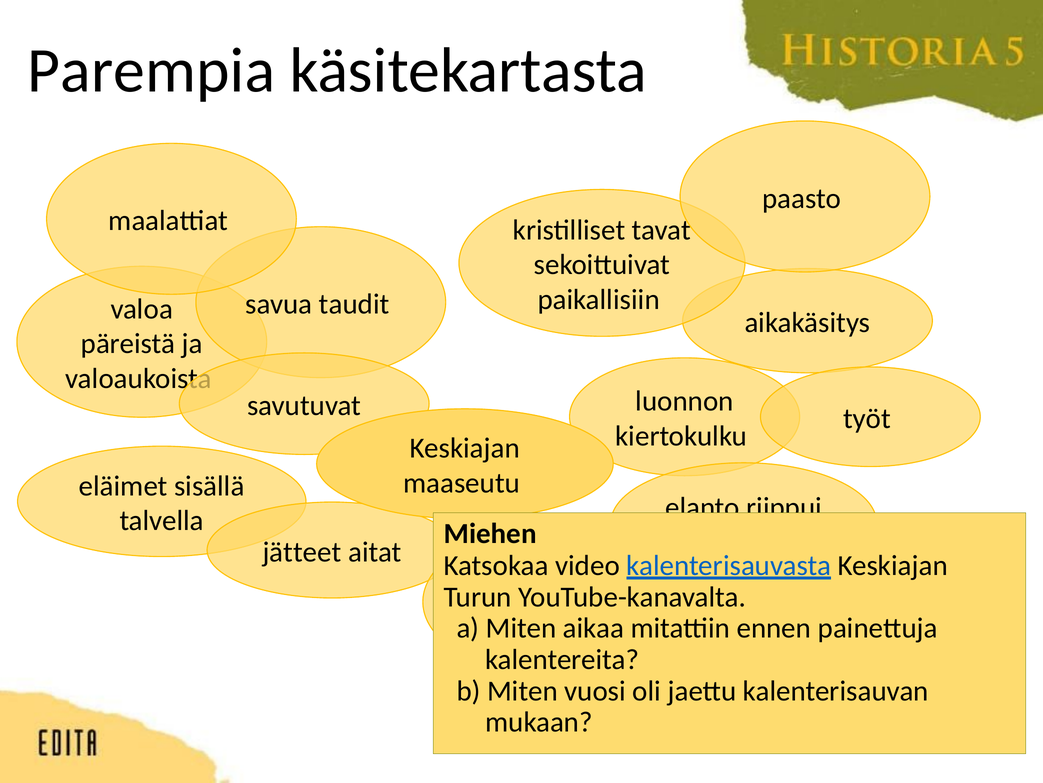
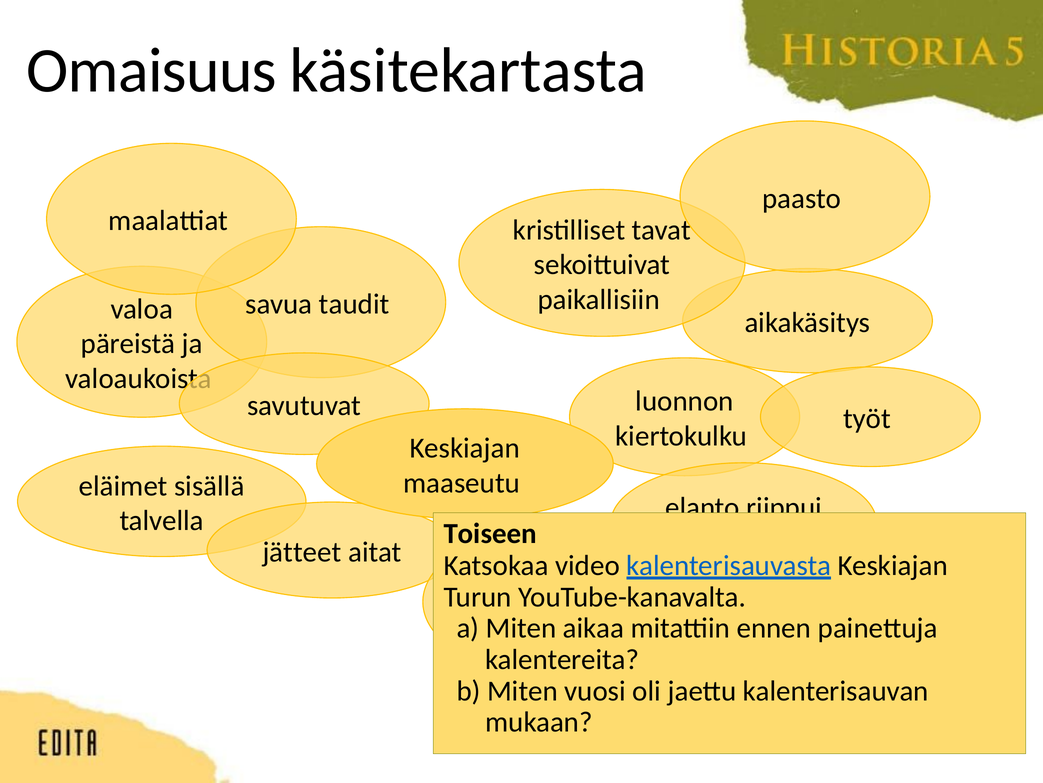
Parempia: Parempia -> Omaisuus (152, 71)
Miehen: Miehen -> Toiseen (490, 533)
